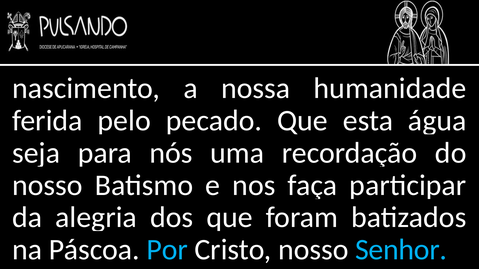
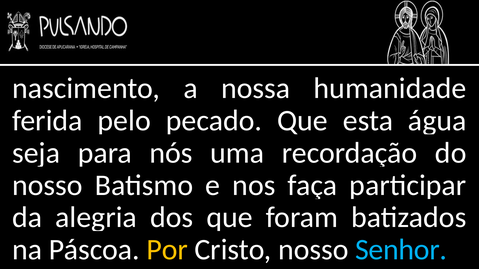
Por colour: light blue -> yellow (167, 250)
